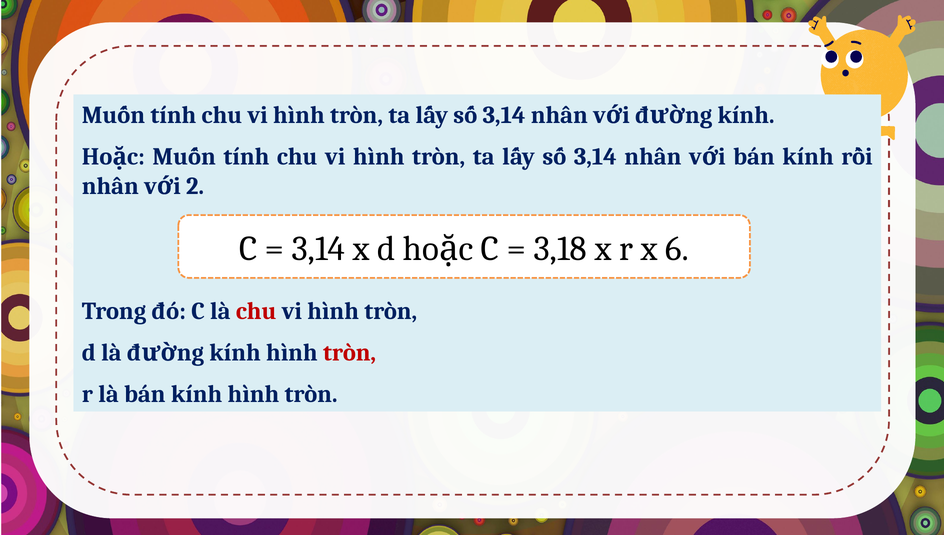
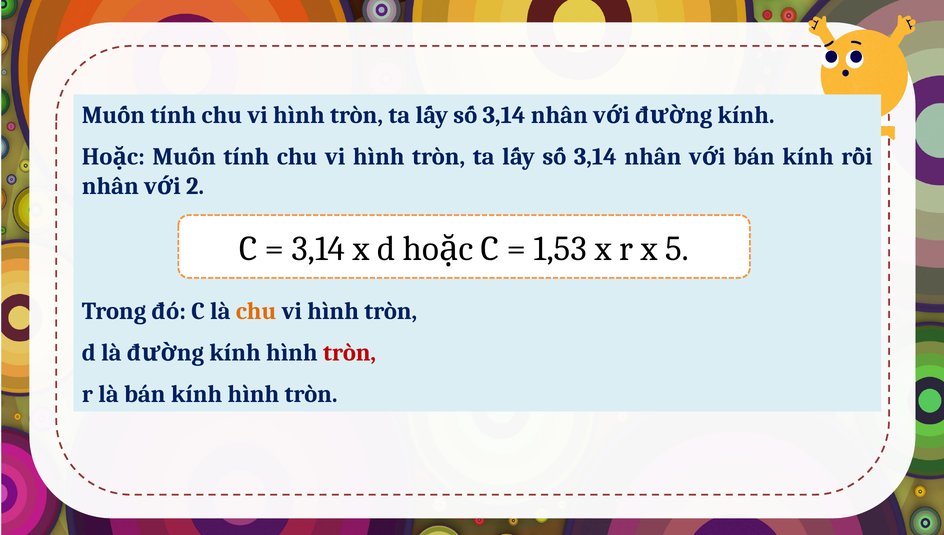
3,18: 3,18 -> 1,53 (560, 249)
6: 6 -> 5 (677, 249)
chu colour: red -> orange (256, 311)
